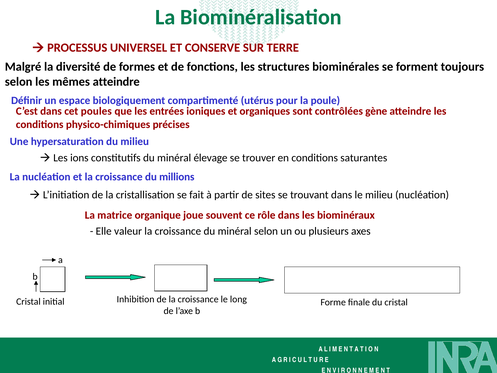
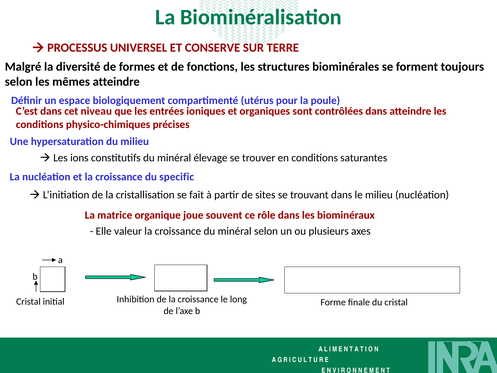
poules: poules -> niveau (96, 111)
contrôlées gène: gène -> dans (376, 111)
millions: millions -> specific (177, 177)
